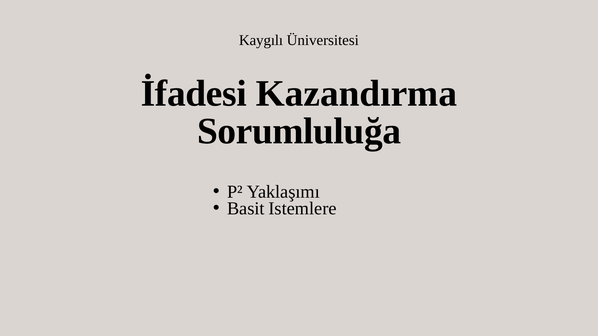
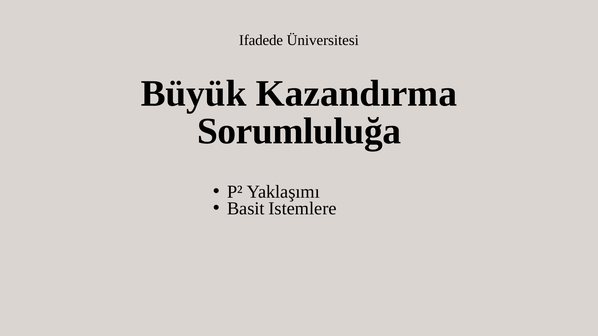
Kaygılı: Kaygılı -> Ifadede (261, 40)
İfadesi: İfadesi -> Büyük (194, 94)
